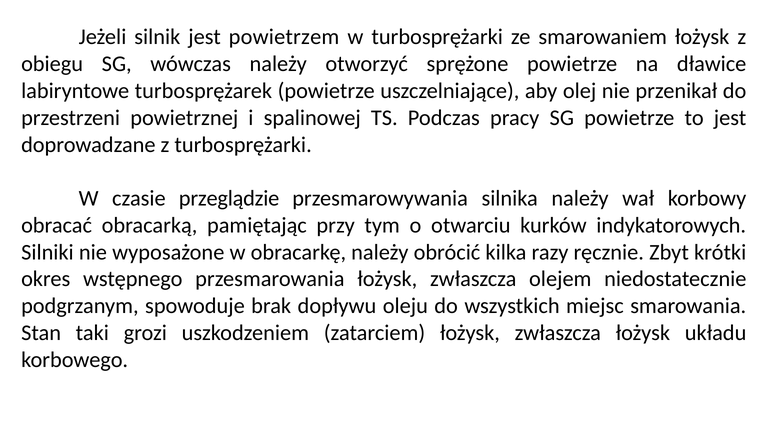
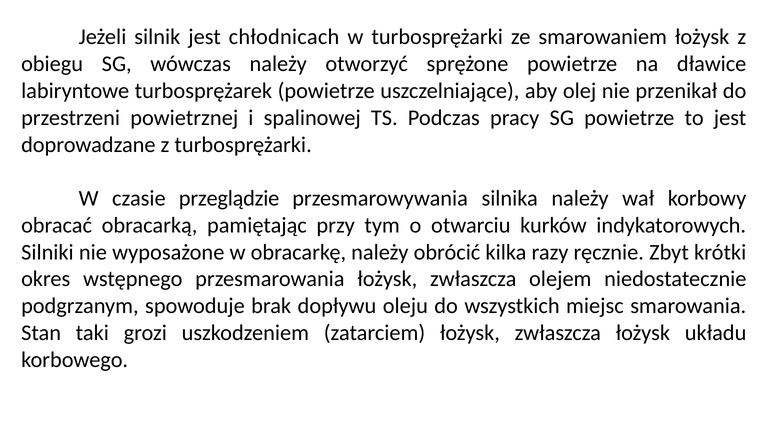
powietrzem: powietrzem -> chłodnicach (284, 37)
